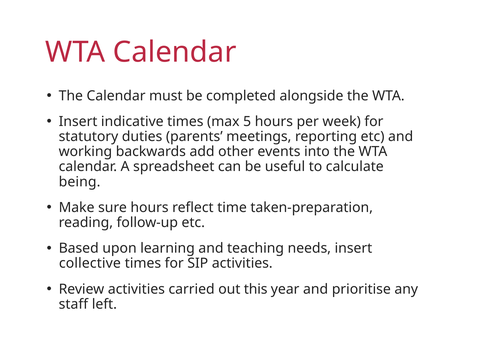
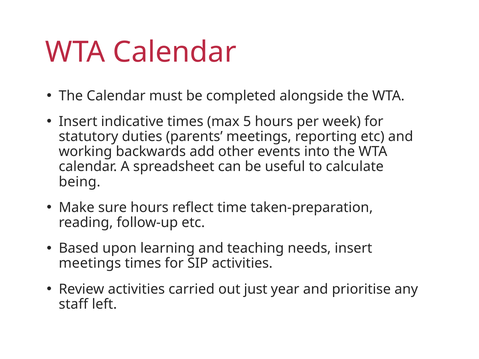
collective: collective -> meetings (90, 264)
this: this -> just (256, 289)
